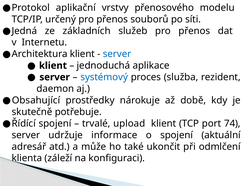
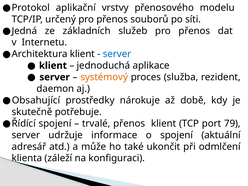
systémový colour: blue -> orange (104, 77)
trvalé upload: upload -> přenos (129, 123)
74: 74 -> 79 (232, 123)
